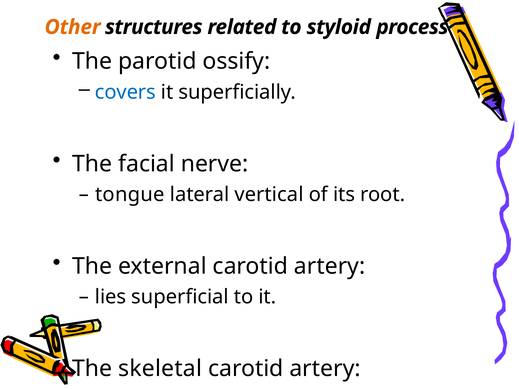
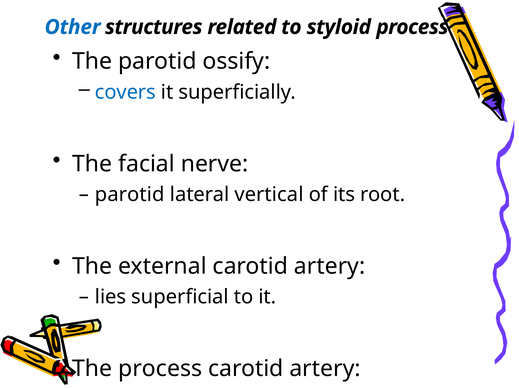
Other colour: orange -> blue (73, 27)
tongue: tongue -> parotid (130, 195)
The skeletal: skeletal -> process (160, 369)
